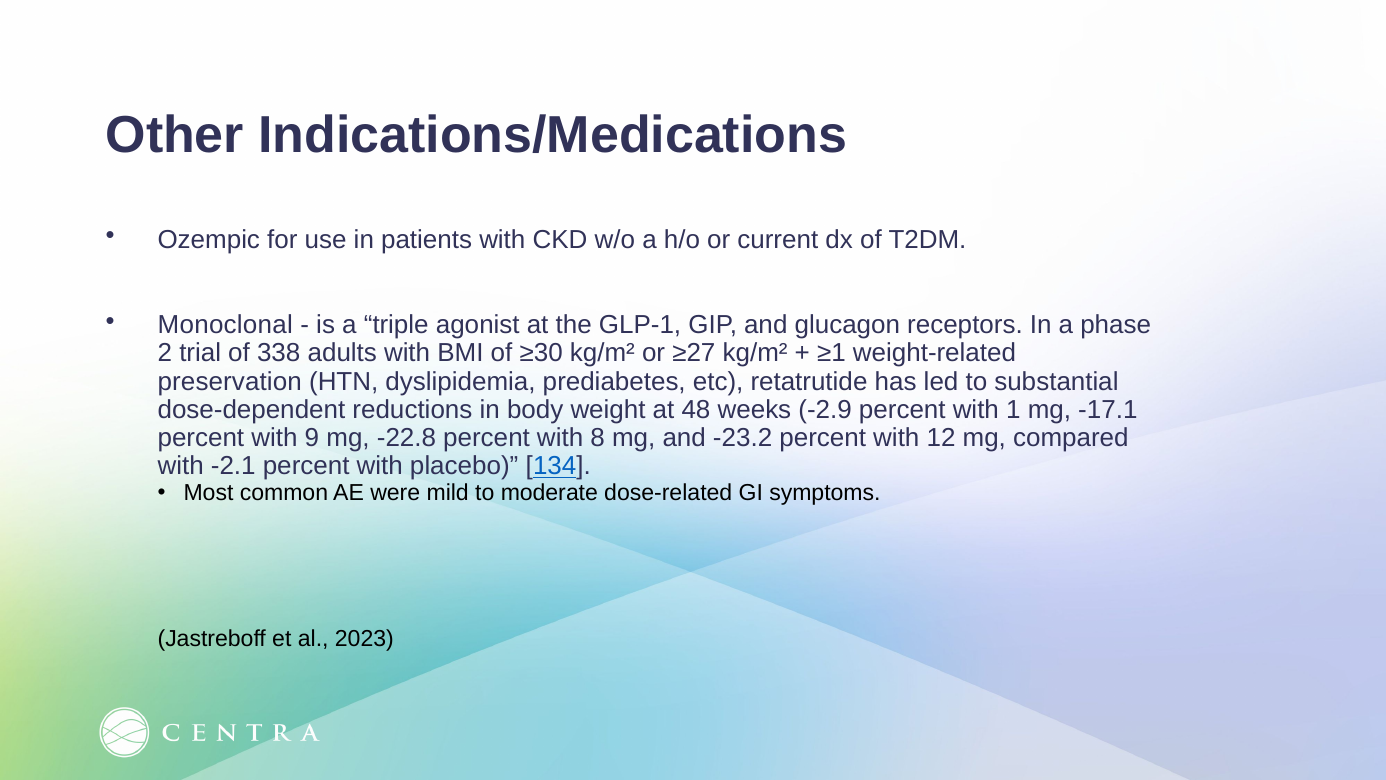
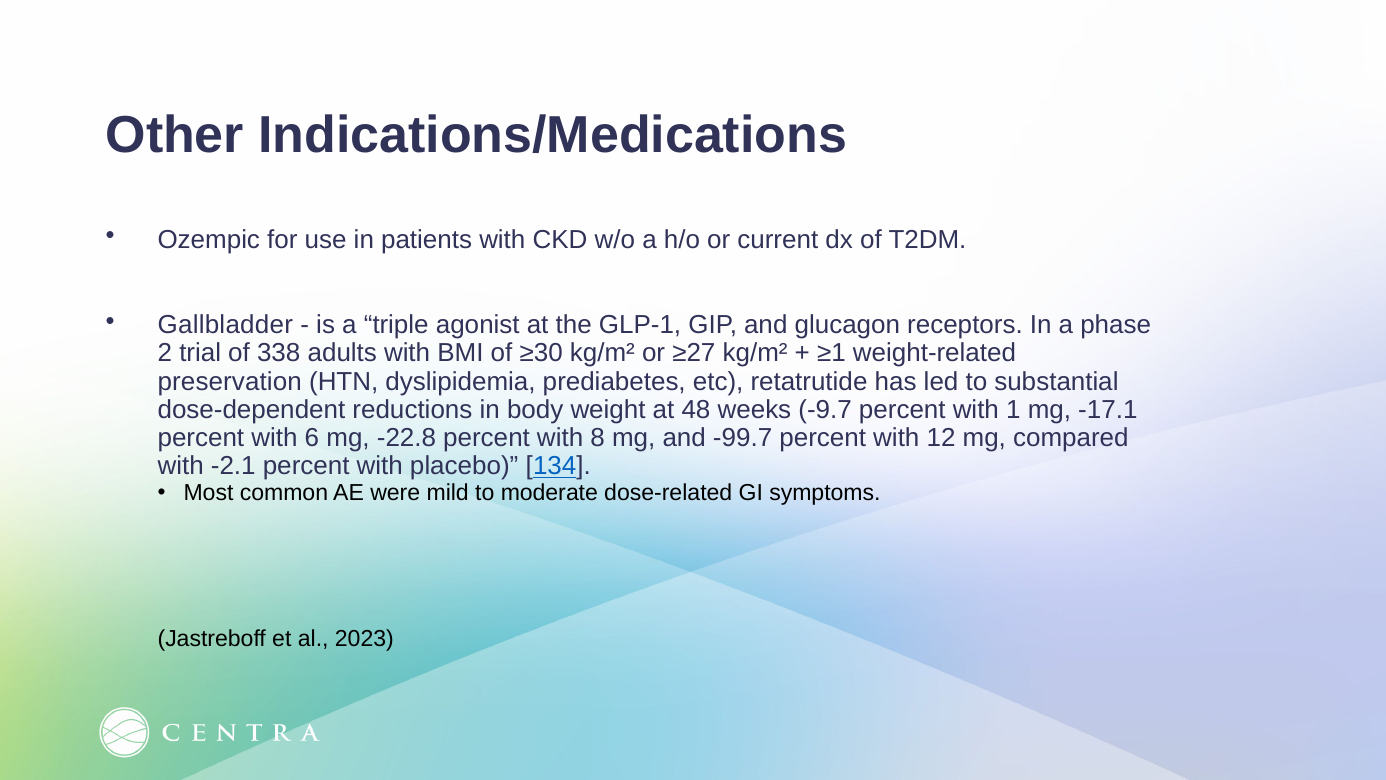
Monoclonal: Monoclonal -> Gallbladder (225, 325)
-2.9: -2.9 -> -9.7 (825, 409)
9: 9 -> 6 (312, 437)
-23.2: -23.2 -> -99.7 (743, 437)
